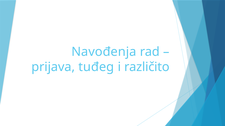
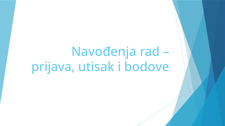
tuđeg: tuđeg -> utisak (96, 67)
različito: različito -> bodove (147, 67)
